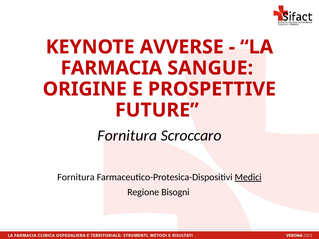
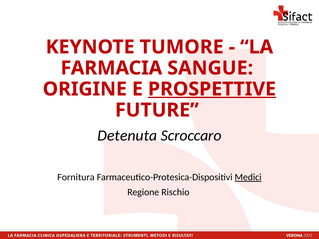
AVVERSE: AVVERSE -> TUMORE (182, 47)
PROSPETTIVE underline: none -> present (212, 89)
Fornitura: Fornitura -> Detenuta (127, 136)
Bisogni: Bisogni -> Rischio (175, 192)
